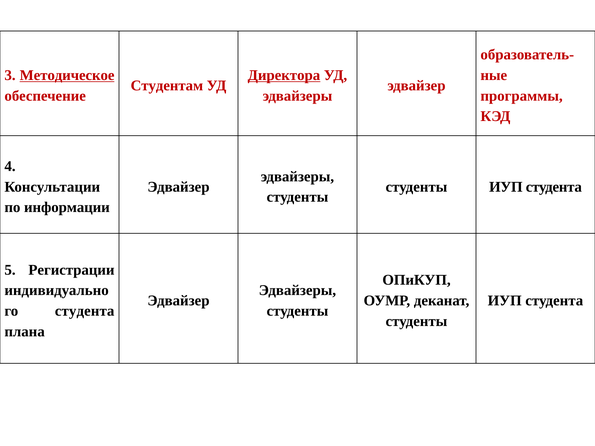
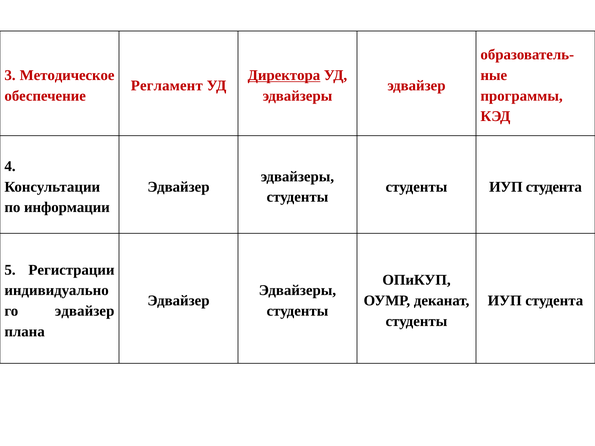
Методическое underline: present -> none (67, 75)
Студентам: Студентам -> Регламент (167, 86)
студента: студента -> эдвайзер (85, 311)
